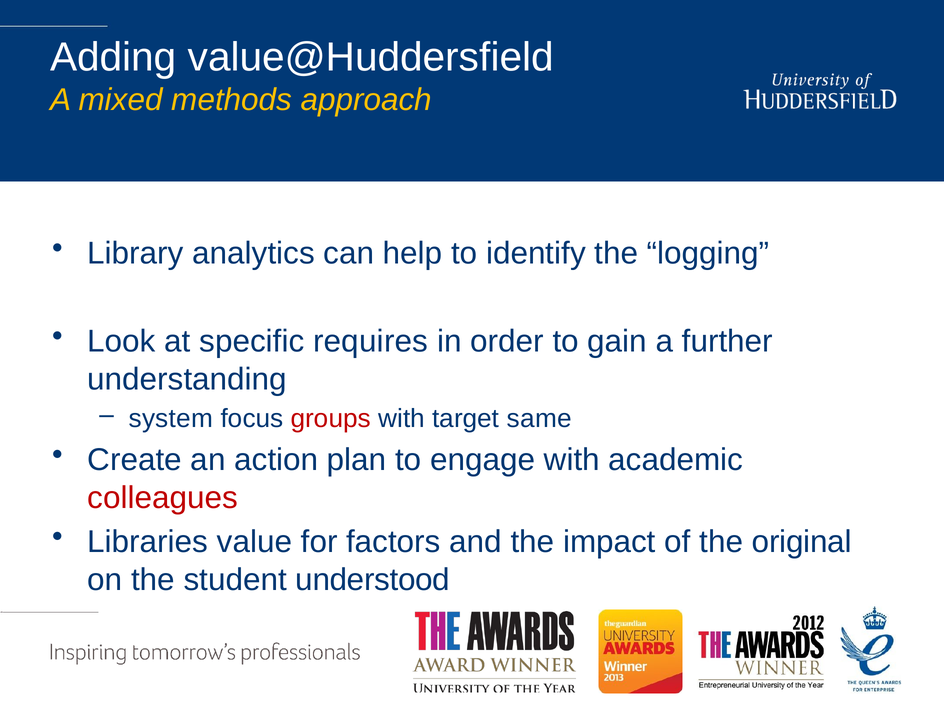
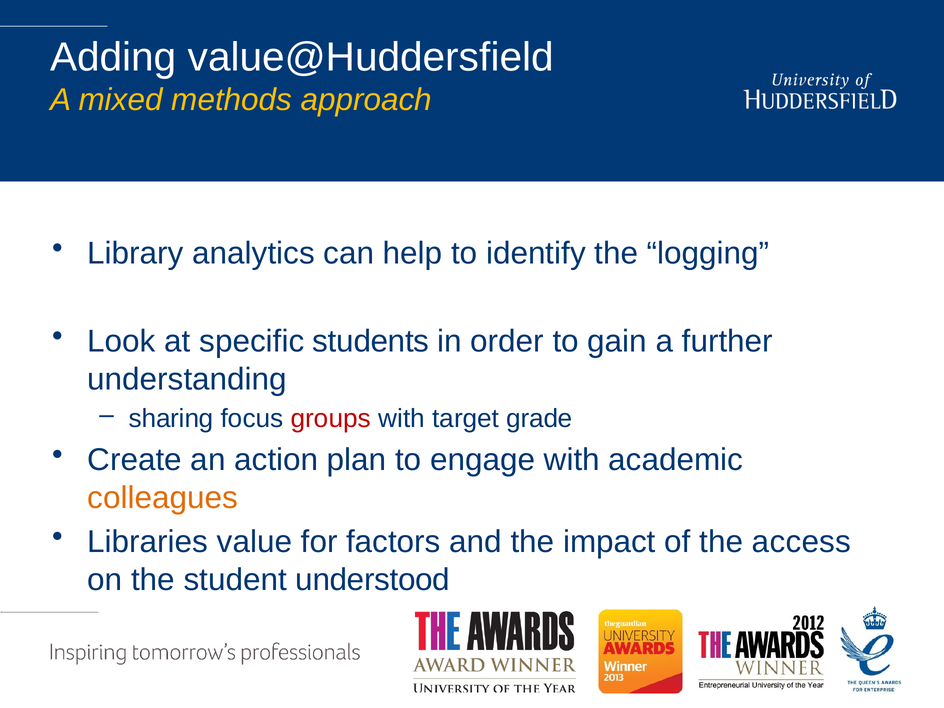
requires: requires -> students (371, 342)
system: system -> sharing (171, 419)
same: same -> grade (540, 419)
colleagues colour: red -> orange (163, 498)
original: original -> access (802, 542)
